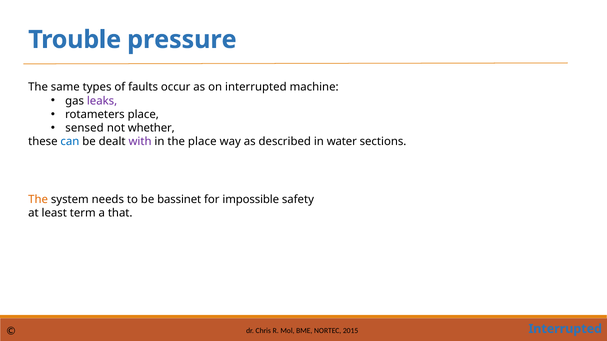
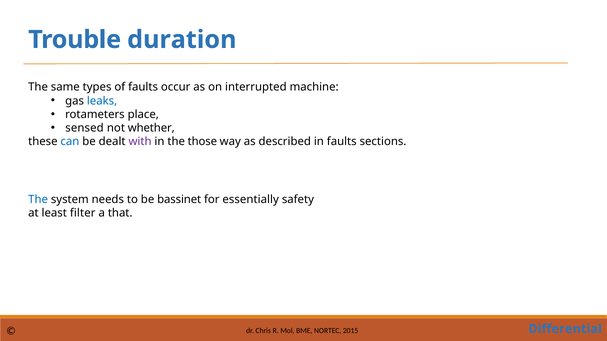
pressure: pressure -> duration (182, 40)
leaks colour: purple -> blue (102, 101)
the place: place -> those (202, 142)
in water: water -> faults (342, 142)
The colour: orange -> blue (38, 200)
impossible: impossible -> essentially (251, 200)
term: term -> filter (83, 213)
Interrupted: Interrupted -> Differential (565, 329)
